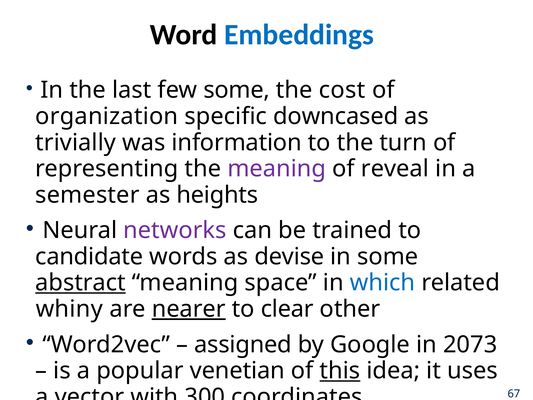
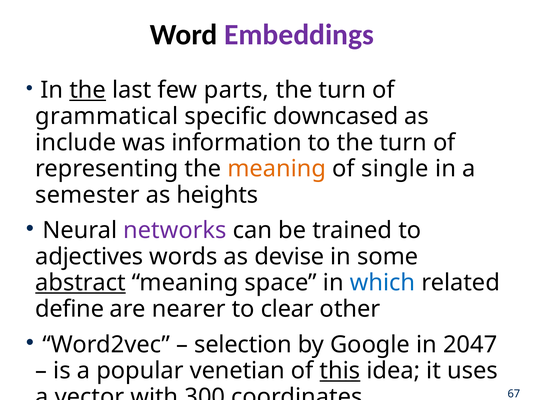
Embeddings colour: blue -> purple (299, 35)
the underline: none -> present (88, 90)
few some: some -> parts (236, 90)
cost: cost -> turn (342, 90)
organization: organization -> grammatical (107, 116)
trivially: trivially -> include (76, 142)
meaning colour: purple -> orange (277, 169)
reveal: reveal -> single (395, 169)
candidate: candidate -> adjectives (89, 256)
whiny: whiny -> define (70, 309)
nearer underline: present -> none (189, 309)
assigned: assigned -> selection (243, 344)
2073: 2073 -> 2047 (470, 344)
